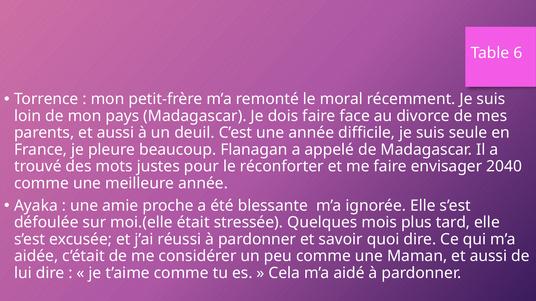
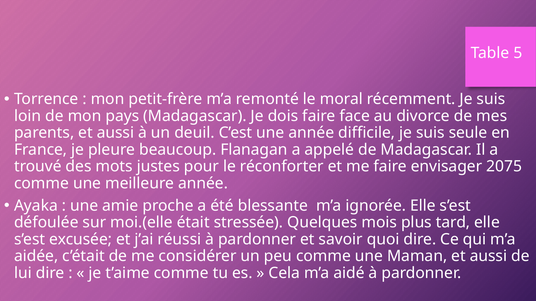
6: 6 -> 5 (518, 53)
2040: 2040 -> 2075 (504, 167)
